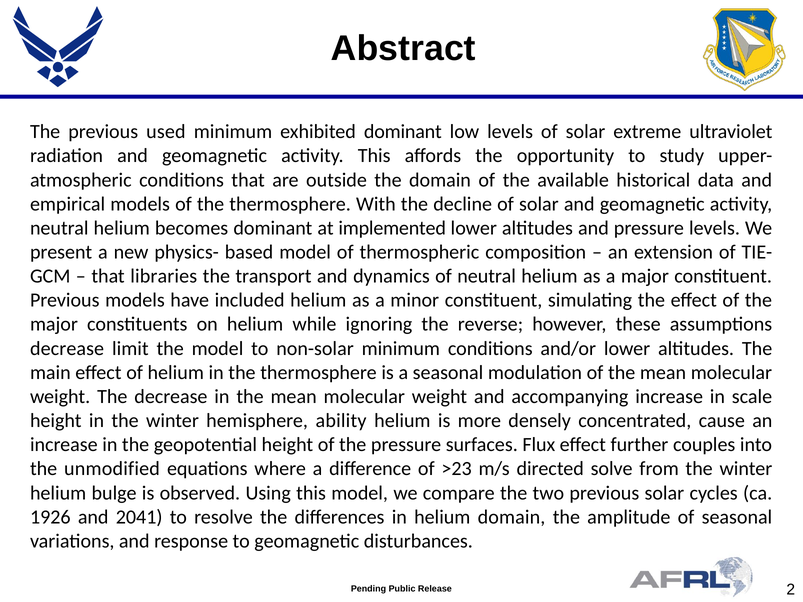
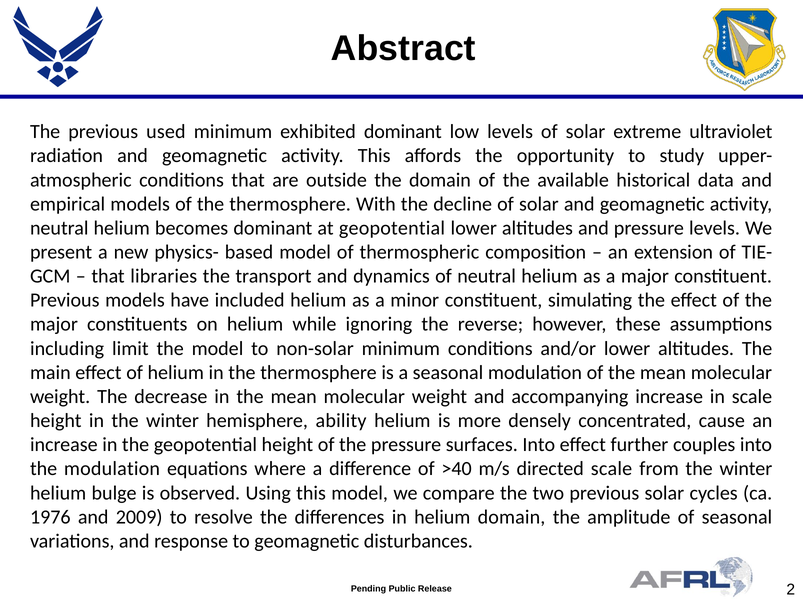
at implemented: implemented -> geopotential (392, 228)
decrease: decrease -> including (67, 349)
surfaces Flux: Flux -> Into (539, 445)
the unmodified: unmodified -> modulation (112, 469)
>23: >23 -> >40 (457, 469)
directed solve: solve -> scale (612, 469)
1926: 1926 -> 1976 (50, 517)
2041: 2041 -> 2009 (139, 517)
